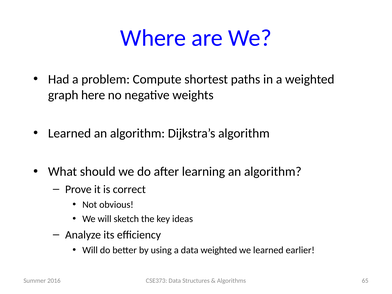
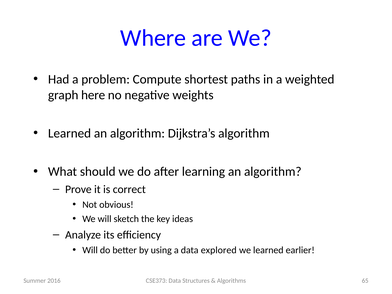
data weighted: weighted -> explored (219, 250)
